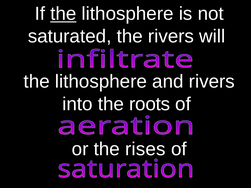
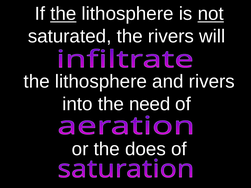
not underline: none -> present (211, 14)
roots: roots -> need (150, 104)
rises: rises -> does (145, 149)
